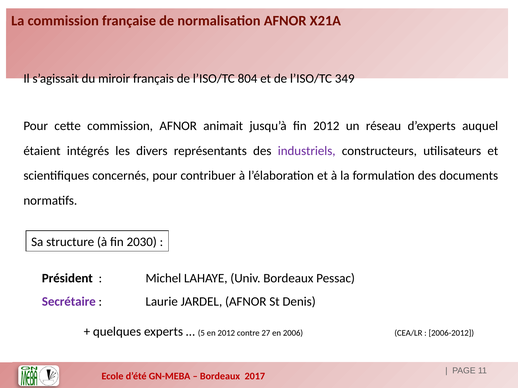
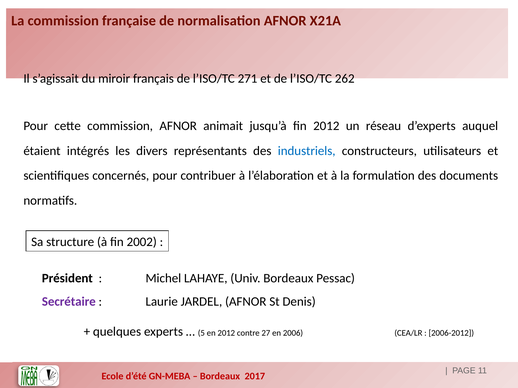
804: 804 -> 271 (248, 79)
349: 349 -> 262 (345, 79)
industriels colour: purple -> blue (307, 151)
2030: 2030 -> 2002 (142, 242)
